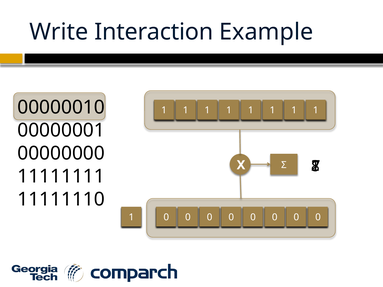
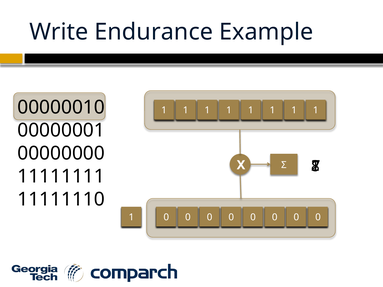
Interaction: Interaction -> Endurance (154, 32)
